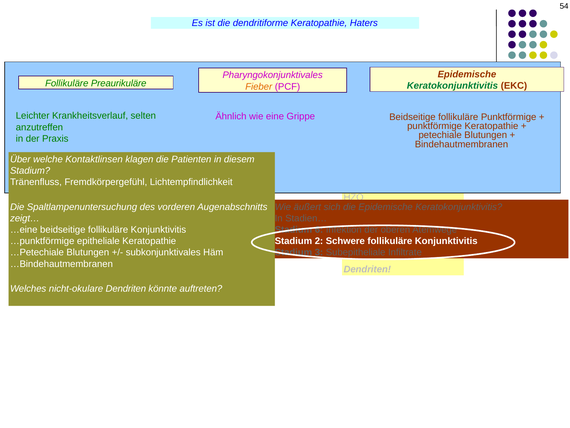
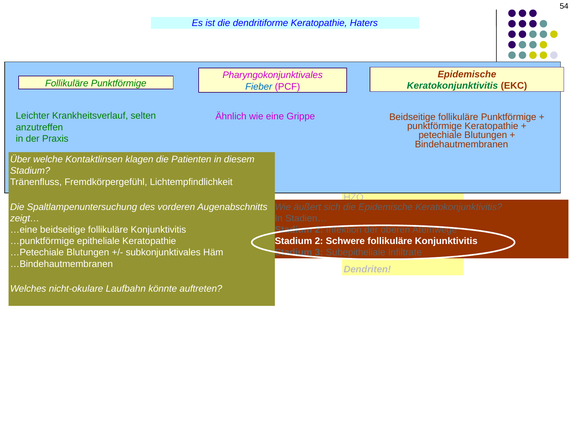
Preaurikuläre: Preaurikuläre -> Punktförmige (119, 83)
Fieber colour: orange -> blue (259, 86)
6: 6 -> 2 (319, 229)
nicht-okulare Dendriten: Dendriten -> Laufbahn (126, 288)
